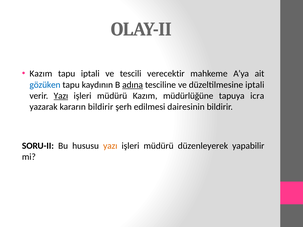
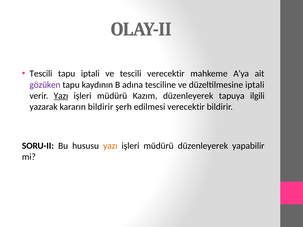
Kazım: Kazım -> Tescili (41, 74)
gözüken colour: blue -> purple (45, 85)
adına underline: present -> none (133, 85)
Kazım müdürlüğüne: müdürlüğüne -> düzenleyerek (188, 96)
icra: icra -> ilgili (257, 96)
edilmesi dairesinin: dairesinin -> verecektir (186, 107)
